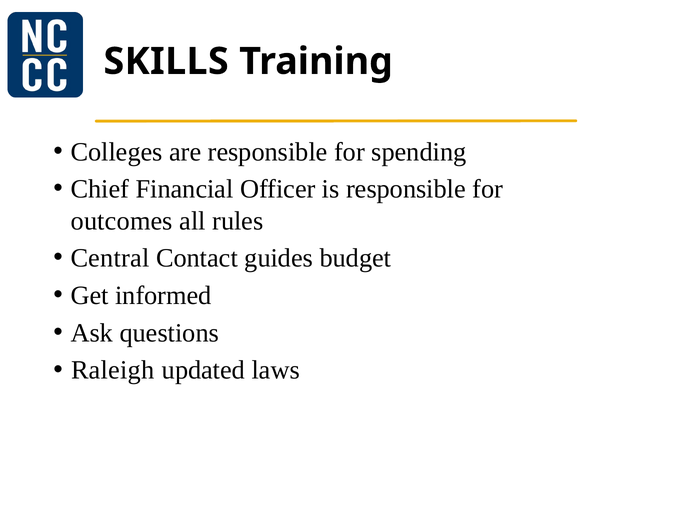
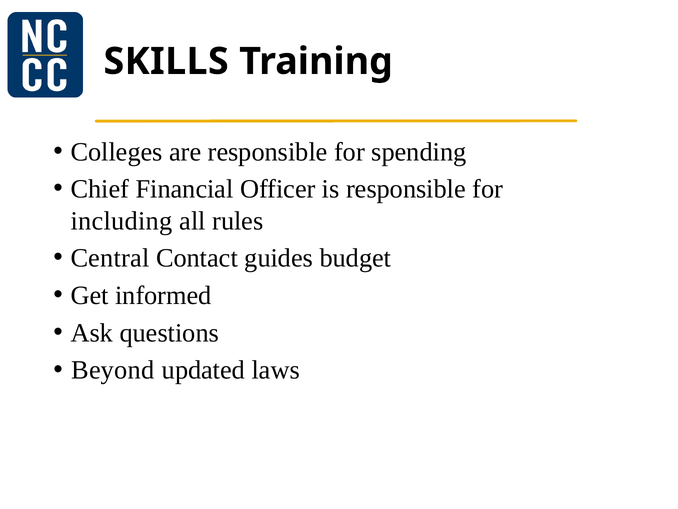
outcomes: outcomes -> including (122, 221)
Raleigh: Raleigh -> Beyond (113, 370)
